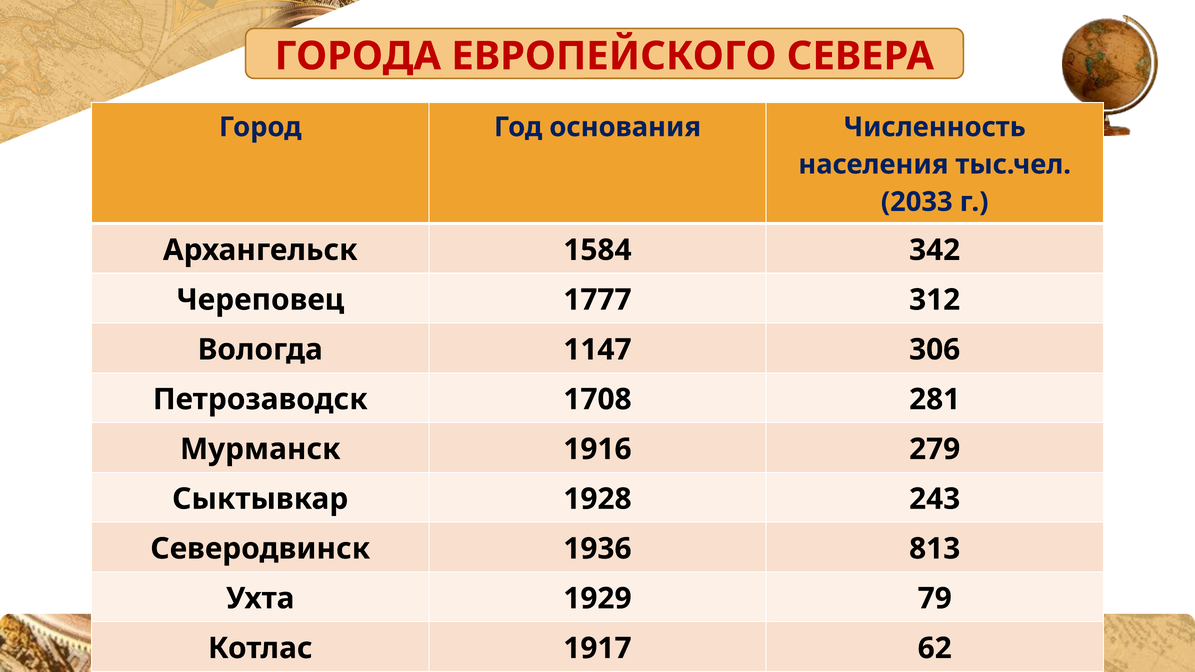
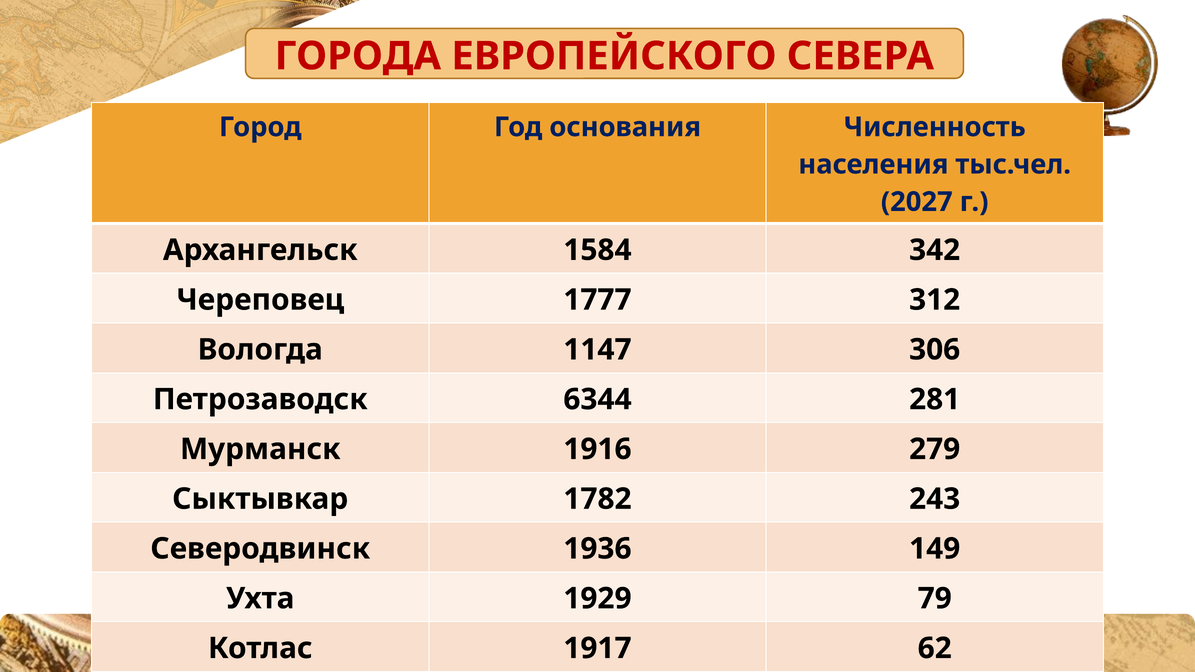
2033: 2033 -> 2027 (917, 202)
1708: 1708 -> 6344 (597, 399)
1928: 1928 -> 1782 (597, 499)
813: 813 -> 149 (935, 549)
